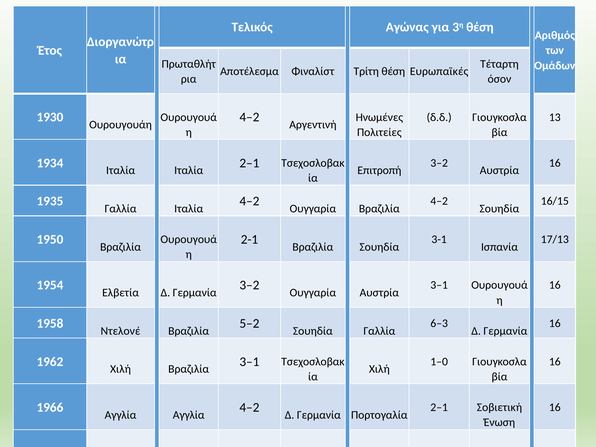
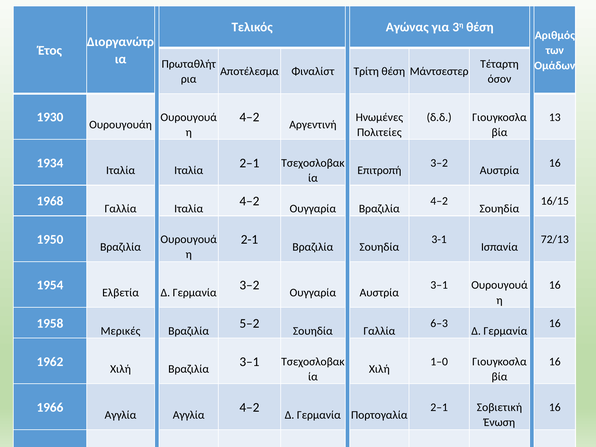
Ευρωπαϊκές: Ευρωπαϊκές -> Μάντσεστερ (439, 71)
1935: 1935 -> 1968 (50, 201)
17/13: 17/13 -> 72/13 (555, 239)
Ντελονέ: Ντελονέ -> Μερικές (120, 331)
